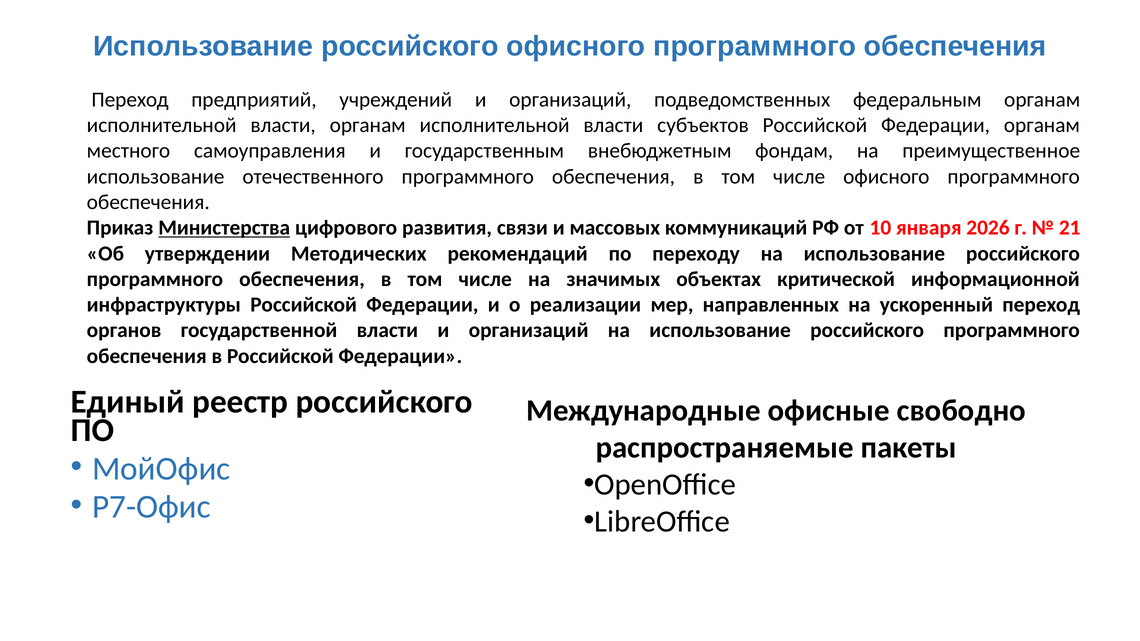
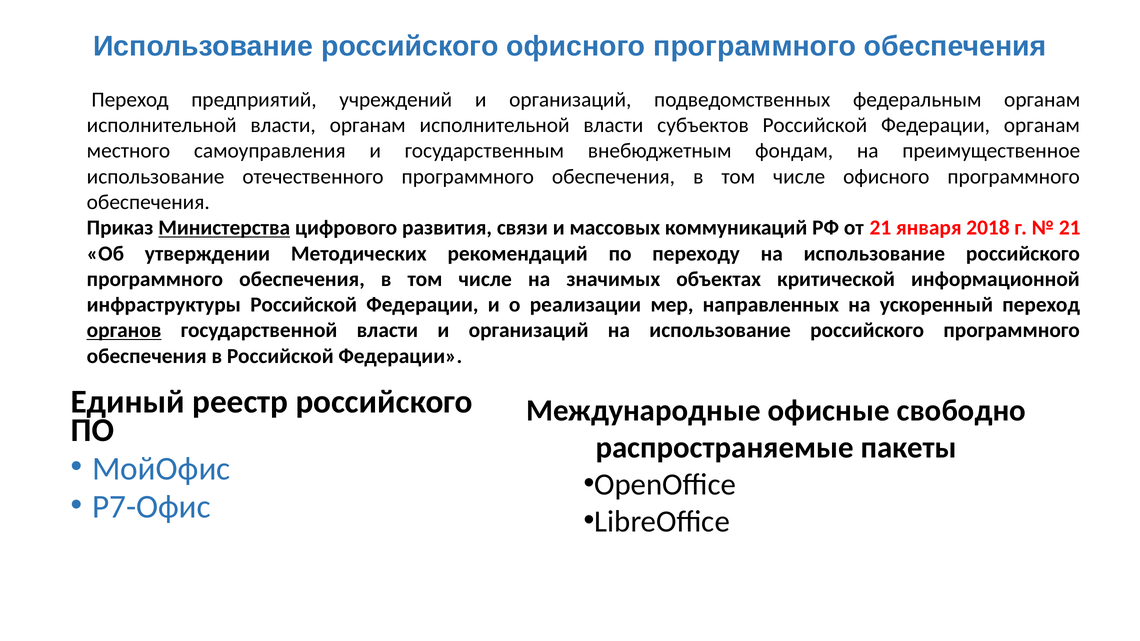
от 10: 10 -> 21 (880, 228)
2026: 2026 -> 2018 (988, 228)
органов underline: none -> present (124, 330)
